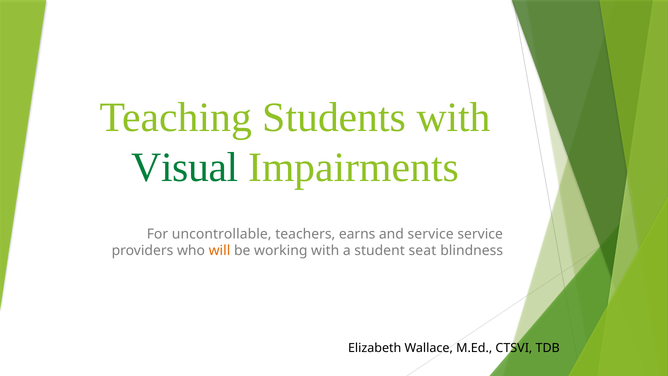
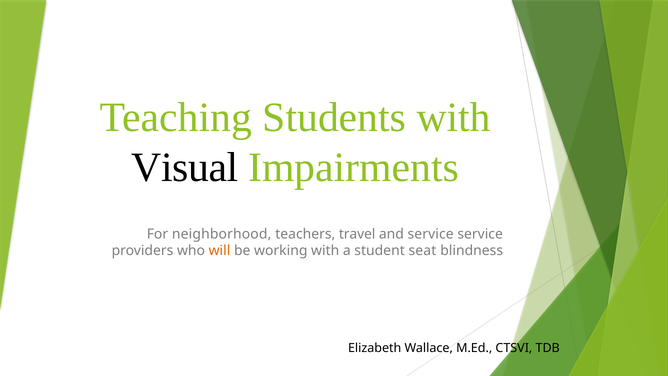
Visual colour: green -> black (185, 167)
uncontrollable: uncontrollable -> neighborhood (222, 234)
earns: earns -> travel (357, 234)
